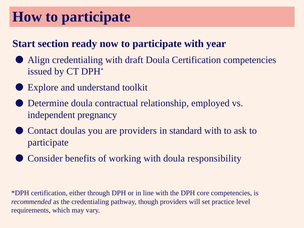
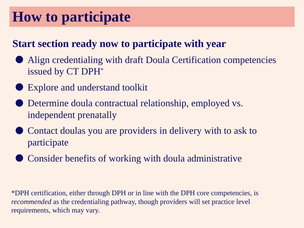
pregnancy: pregnancy -> prenatally (97, 115)
standard: standard -> delivery (186, 131)
responsibility: responsibility -> administrative (215, 158)
